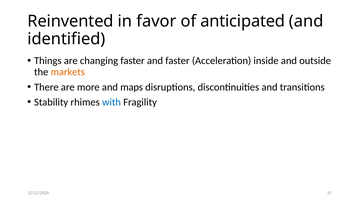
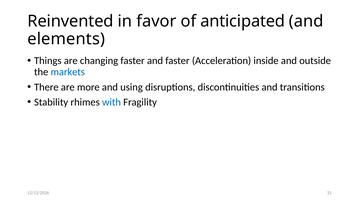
identified: identified -> elements (66, 39)
markets colour: orange -> blue (68, 72)
maps: maps -> using (132, 87)
